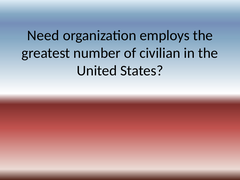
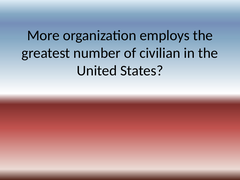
Need: Need -> More (43, 35)
